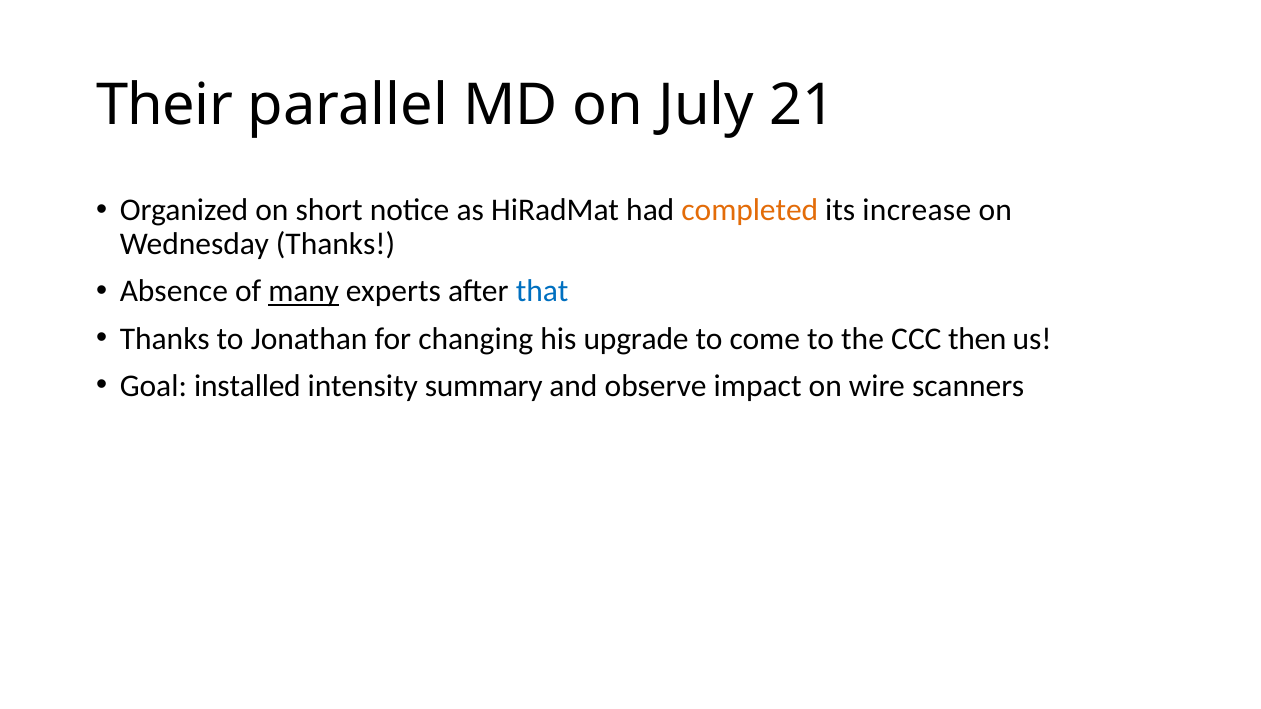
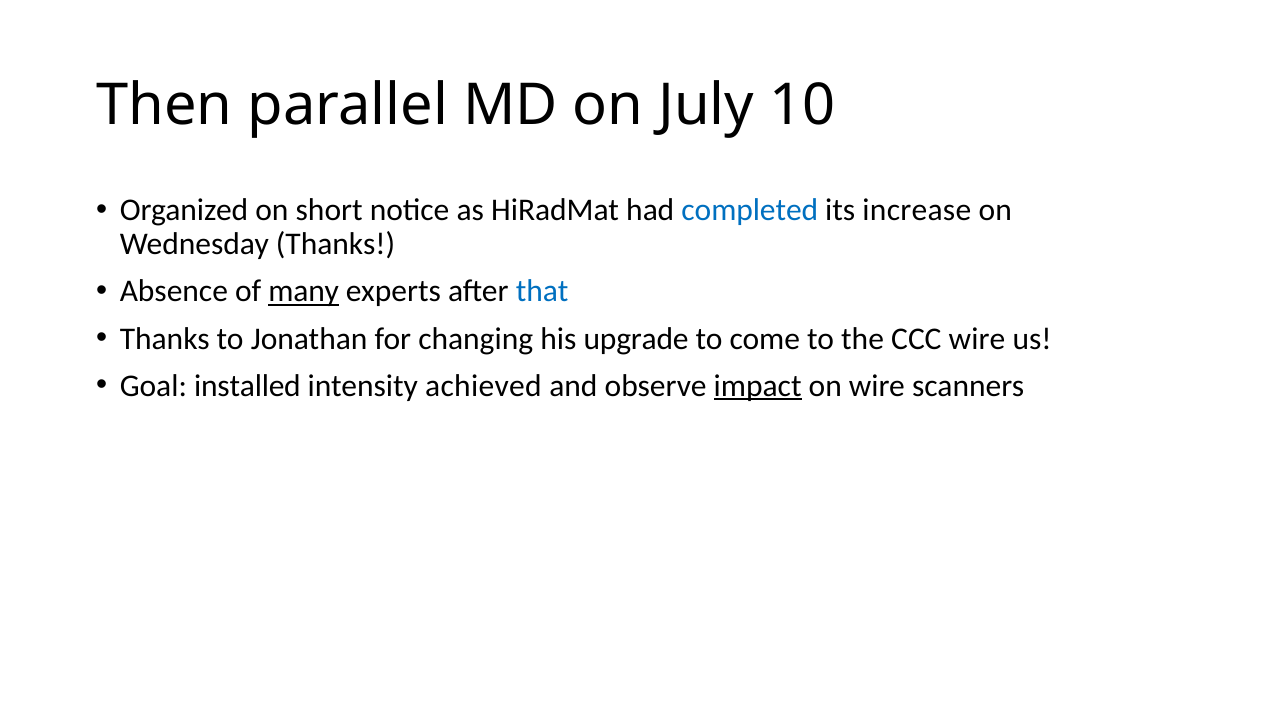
Their: Their -> Then (164, 106)
21: 21 -> 10 (802, 106)
completed colour: orange -> blue (750, 210)
CCC then: then -> wire (977, 339)
summary: summary -> achieved (483, 386)
impact underline: none -> present (758, 386)
